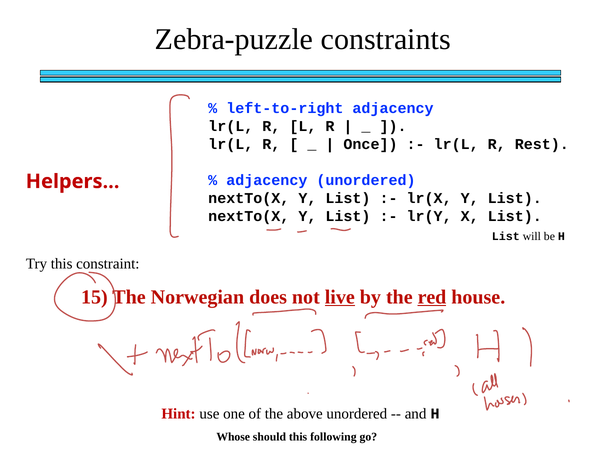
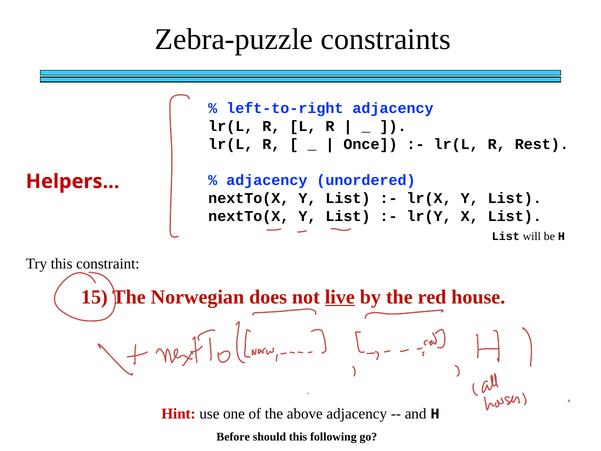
red underline: present -> none (432, 297)
above unordered: unordered -> adjacency (357, 414)
Whose: Whose -> Before (233, 437)
